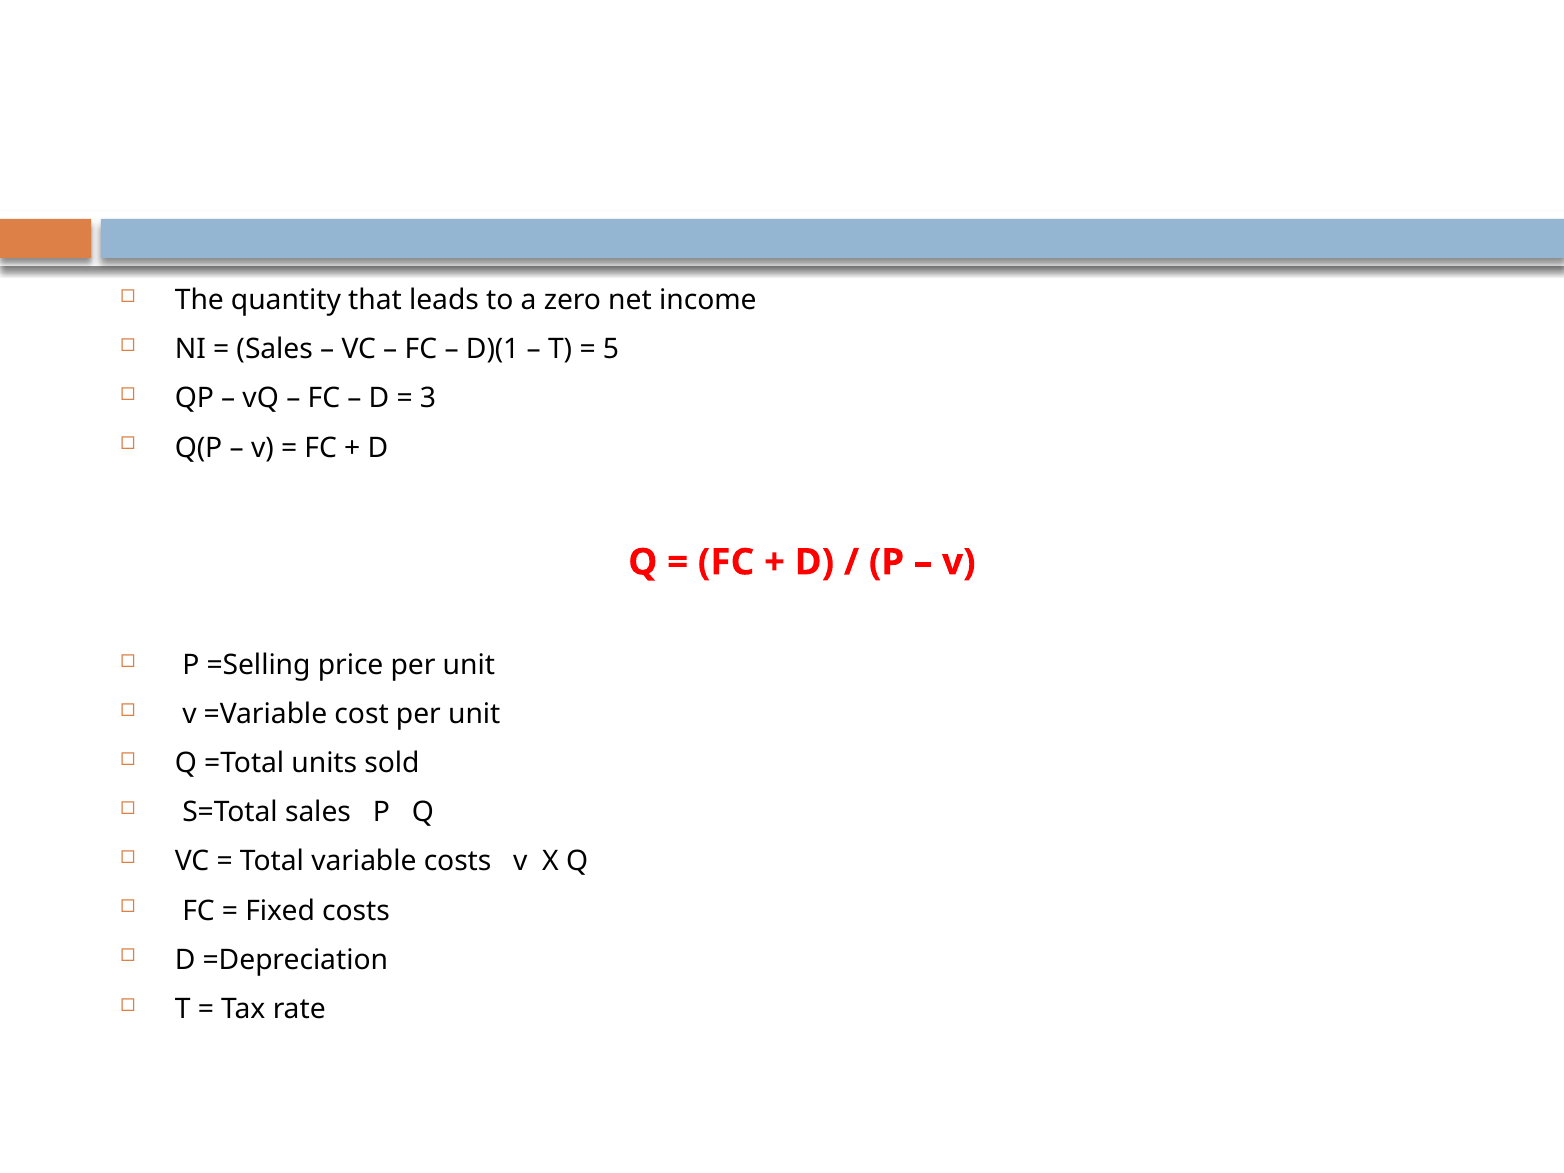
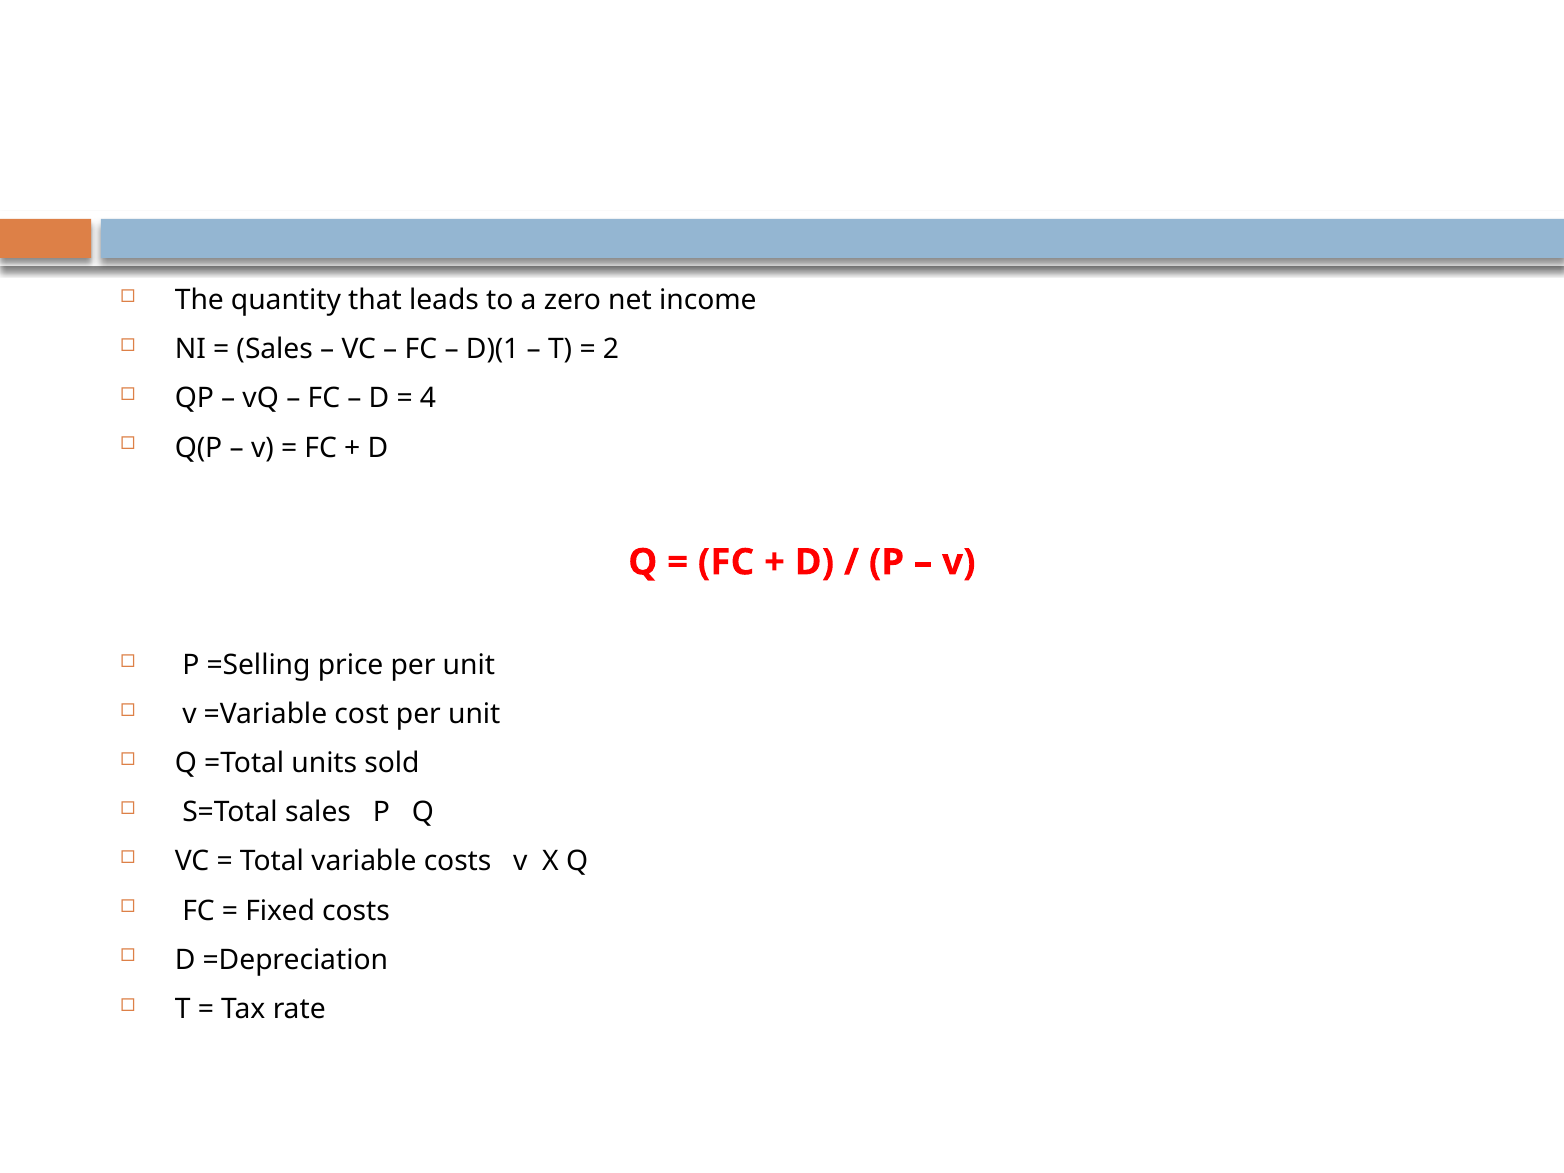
5: 5 -> 2 (611, 349)
3: 3 -> 4 (428, 399)
